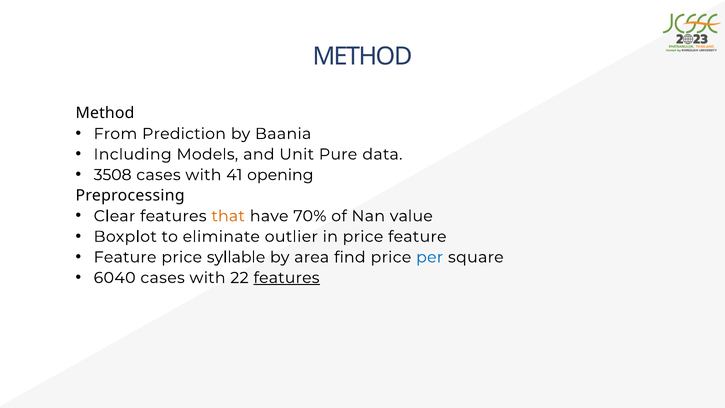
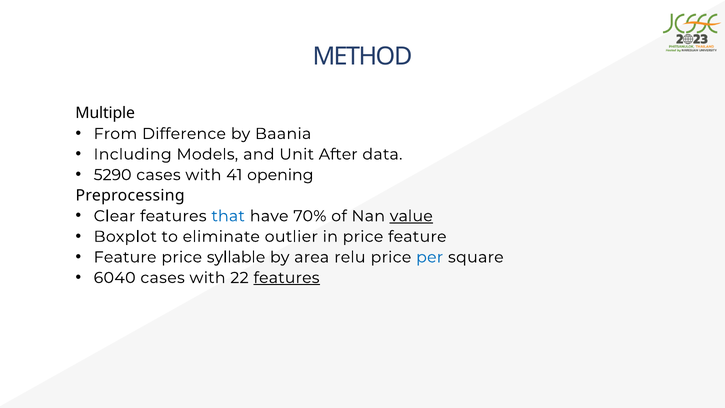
Method: Method -> Multiple (105, 113)
Prediction: Prediction -> Difference (184, 134)
Pure: Pure -> After (338, 154)
3508: 3508 -> 5290 (113, 175)
that colour: orange -> blue (228, 216)
value underline: none -> present (411, 216)
find: find -> relu (350, 257)
